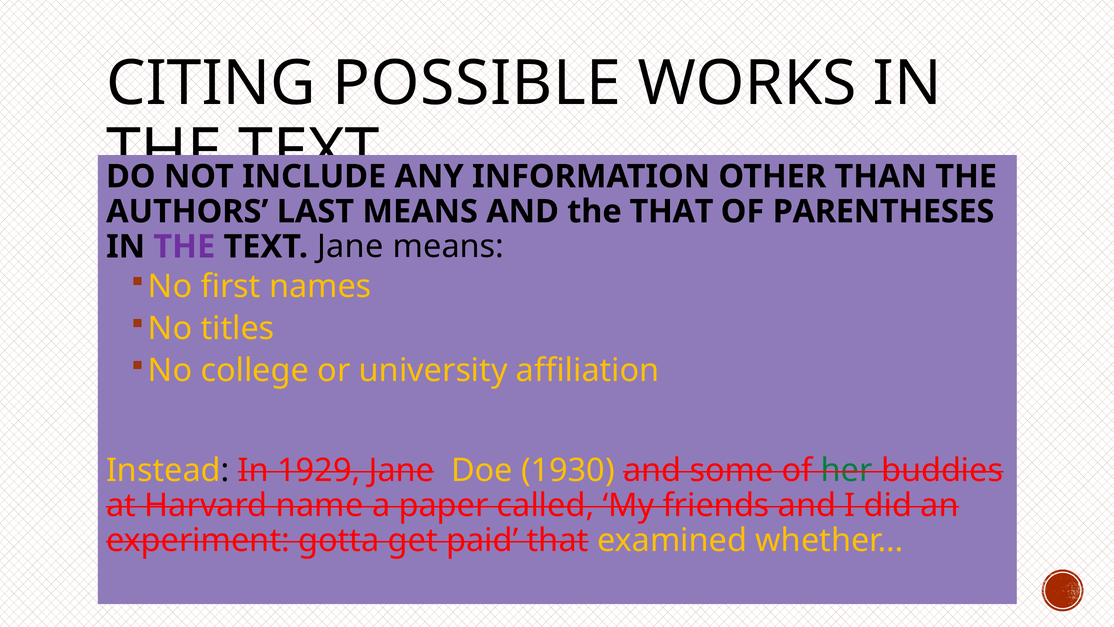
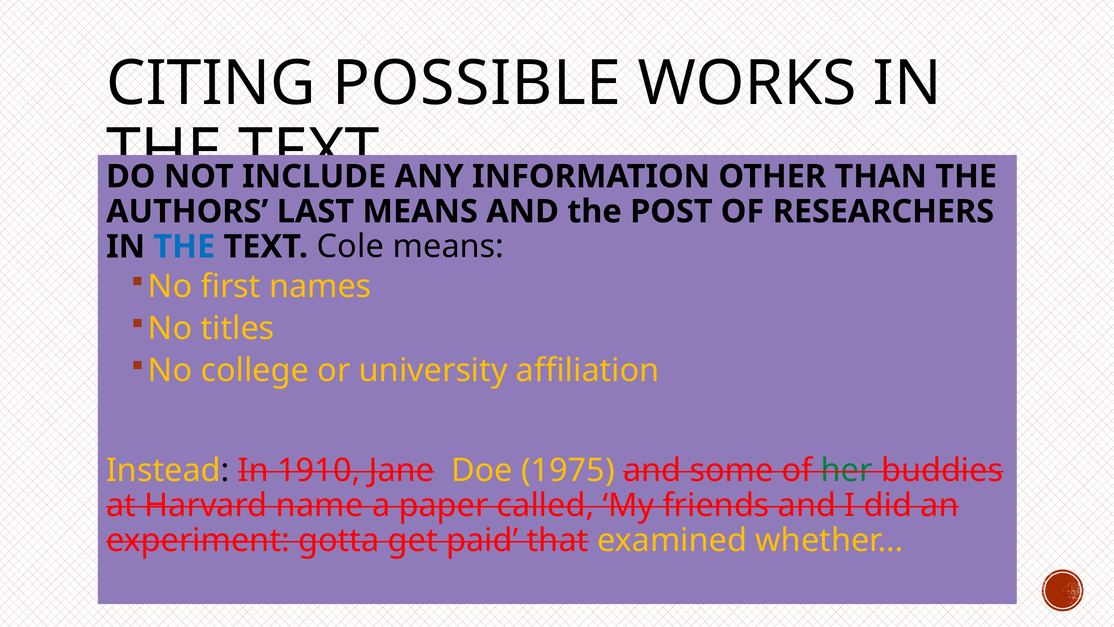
the THAT: THAT -> POST (671, 211)
PARENTHESES: PARENTHESES -> RESEARCHERS (883, 211)
THE colour: purple -> blue (184, 247)
TEXT Jane: Jane -> Cole (350, 247)
1929: 1929 -> 1910 (319, 470)
1930: 1930 -> 1975 (568, 470)
